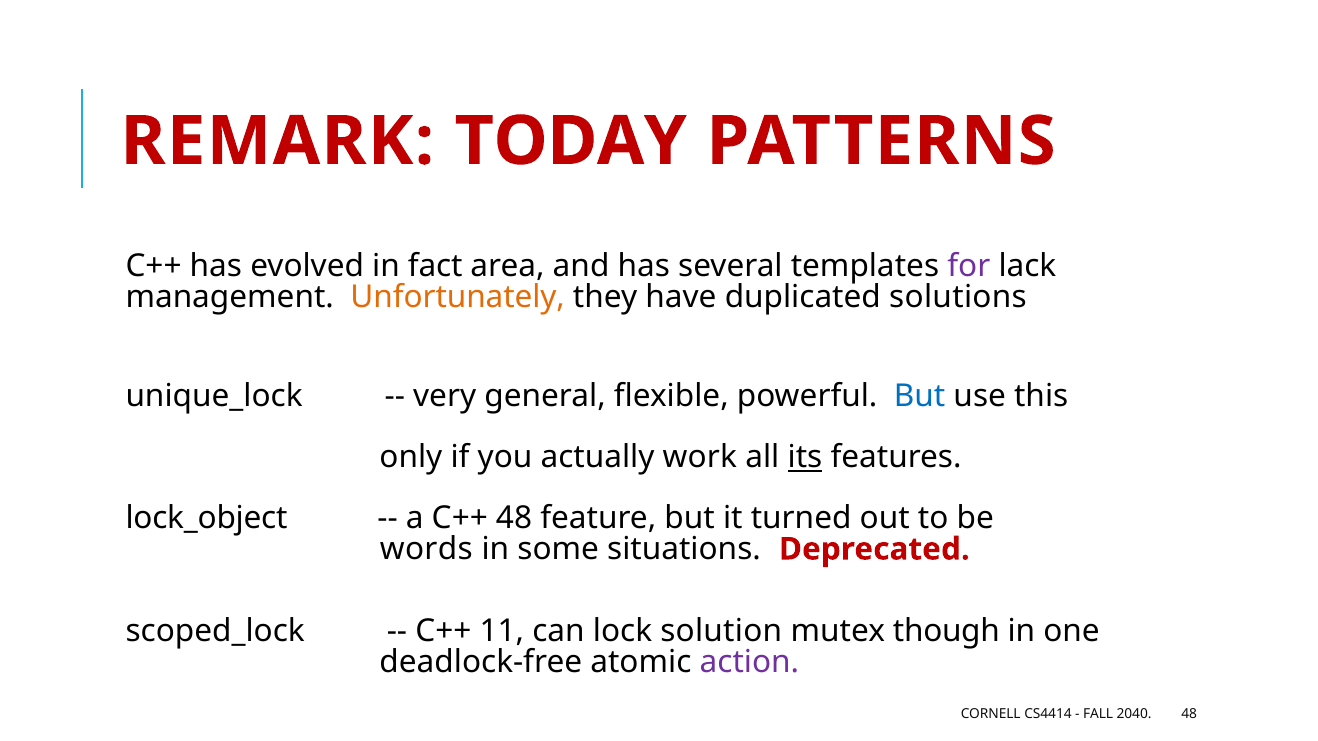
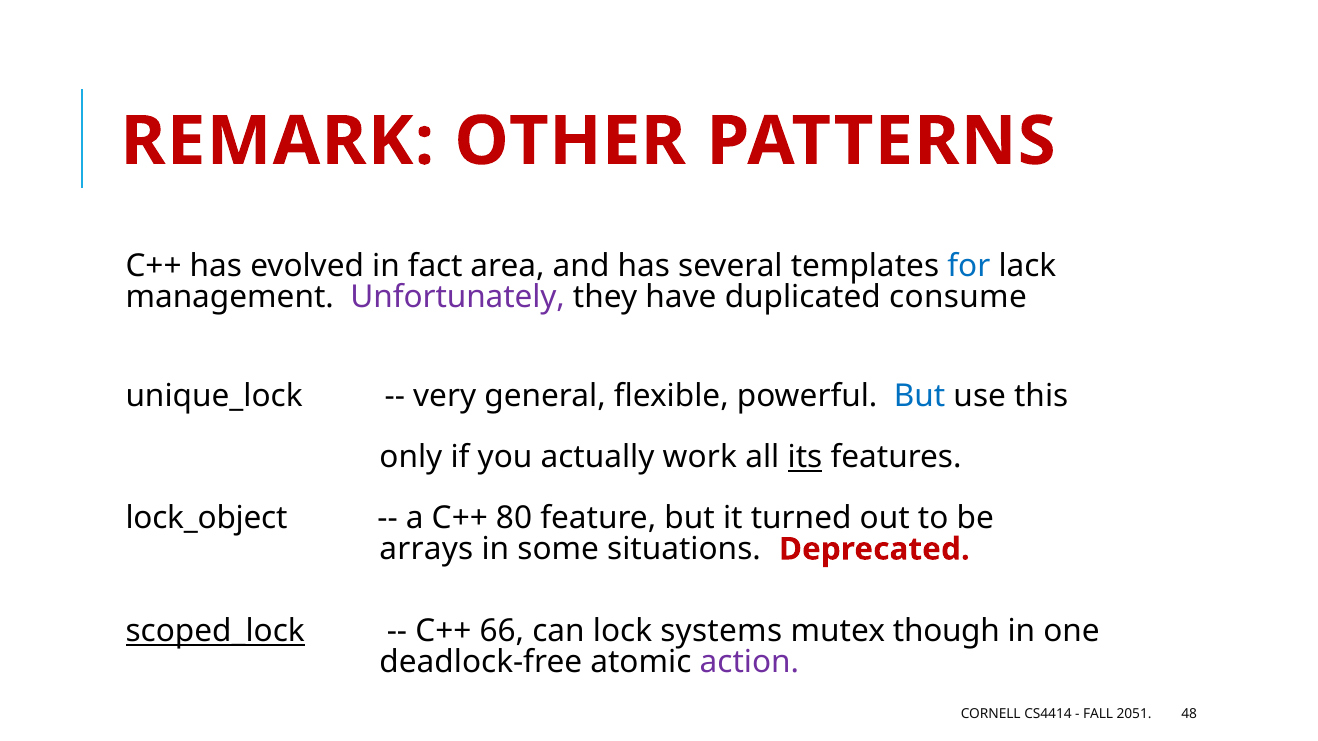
TODAY: TODAY -> OTHER (570, 141)
for colour: purple -> blue (969, 266)
Unfortunately colour: orange -> purple (458, 297)
solutions: solutions -> consume (958, 297)
C++ 48: 48 -> 80 (514, 519)
words: words -> arrays (426, 549)
scoped_lock underline: none -> present (215, 631)
11: 11 -> 66 (502, 631)
solution: solution -> systems (721, 631)
2040: 2040 -> 2051 (1134, 714)
